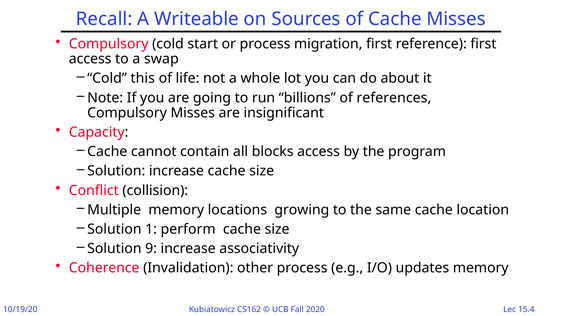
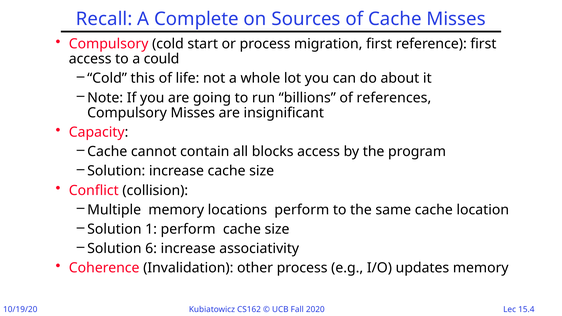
Writeable: Writeable -> Complete (196, 19)
swap: swap -> could (162, 59)
locations growing: growing -> perform (302, 210)
9: 9 -> 6 (151, 249)
